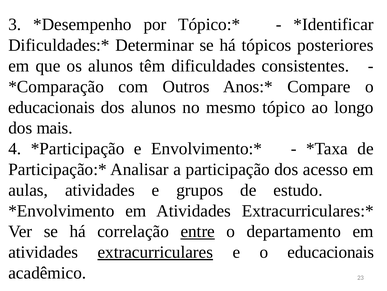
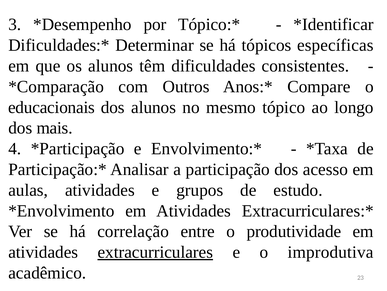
posteriores: posteriores -> específicas (335, 45)
entre underline: present -> none (198, 231)
departamento: departamento -> produtividade (294, 231)
e o educacionais: educacionais -> improdutiva (331, 252)
